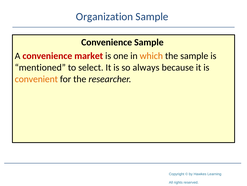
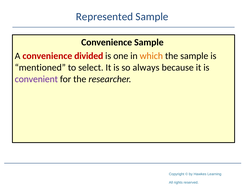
Organization: Organization -> Represented (105, 17)
market: market -> divided (89, 56)
convenient colour: orange -> purple (36, 79)
